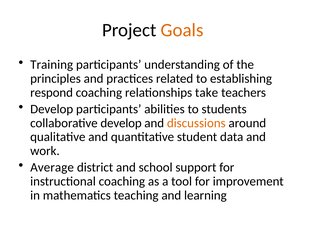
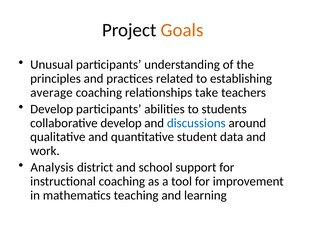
Training: Training -> Unusual (52, 64)
respond: respond -> average (51, 92)
discussions colour: orange -> blue (196, 123)
Average: Average -> Analysis (52, 167)
